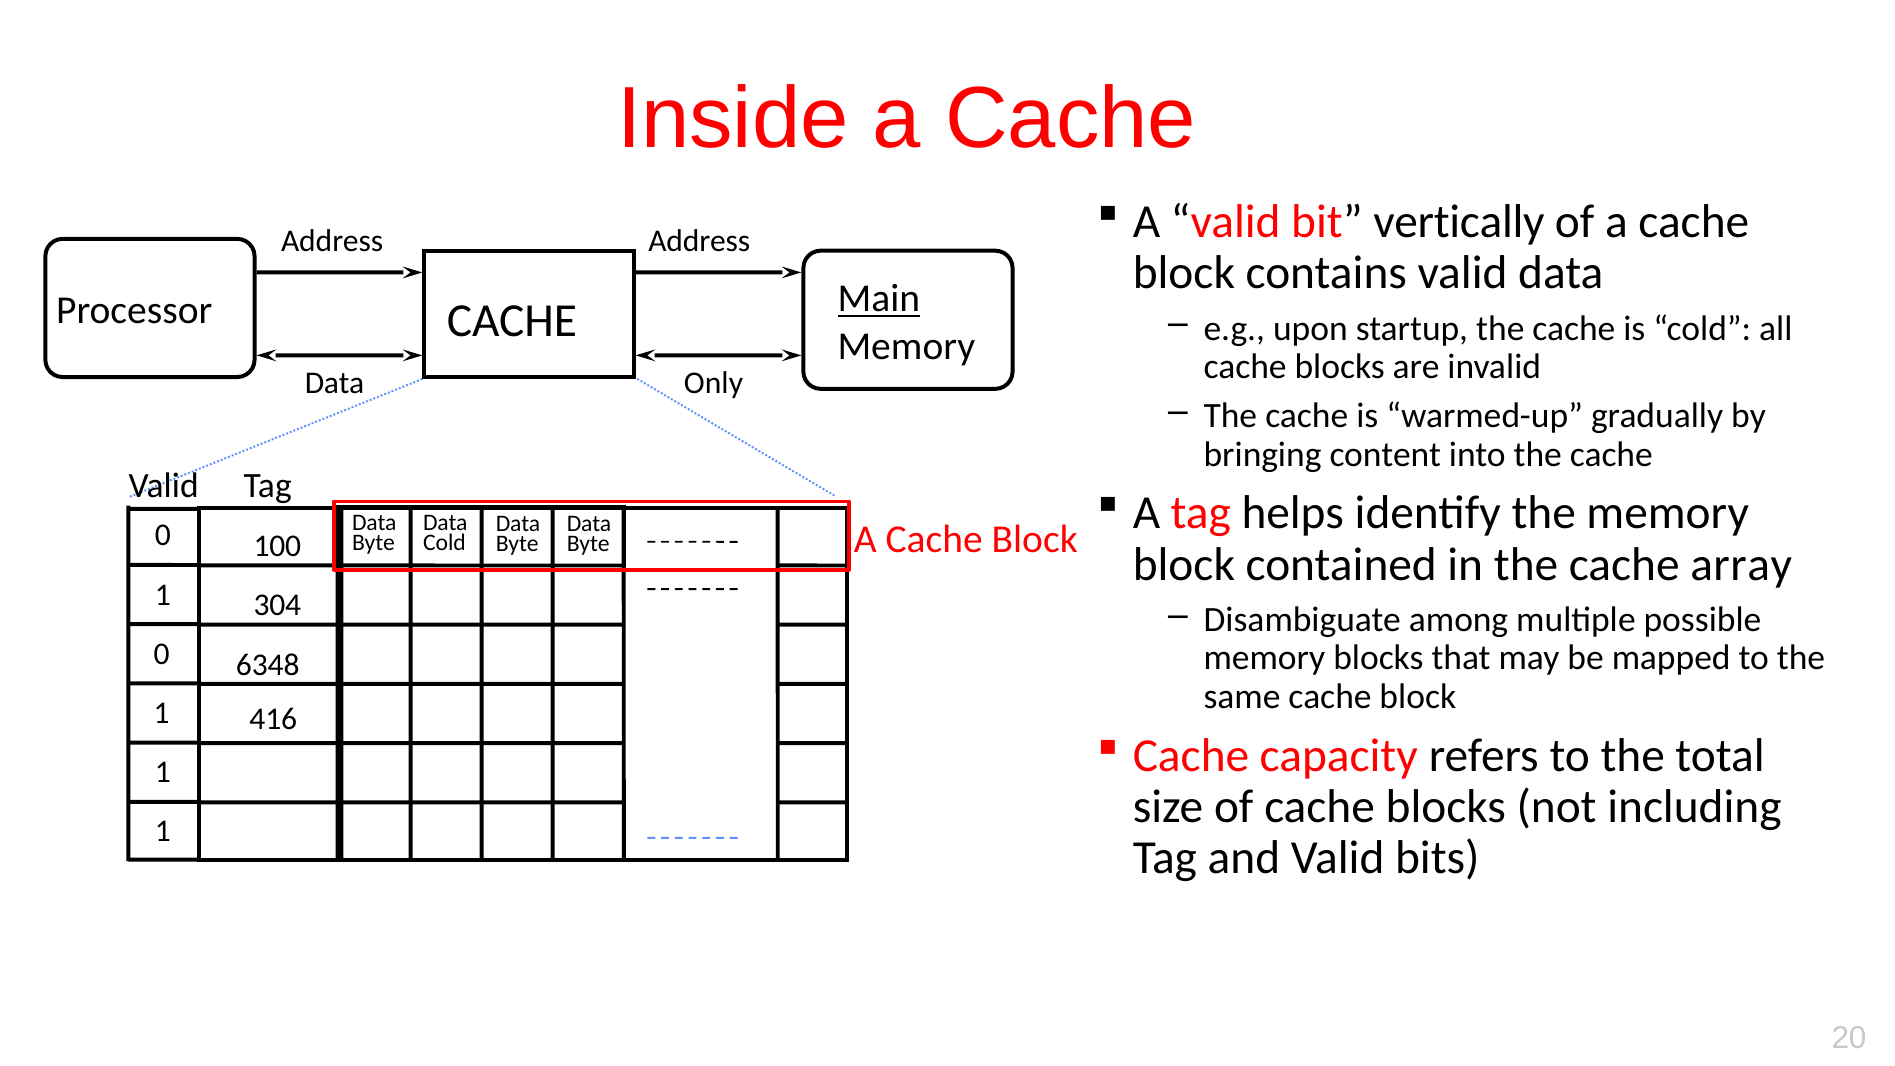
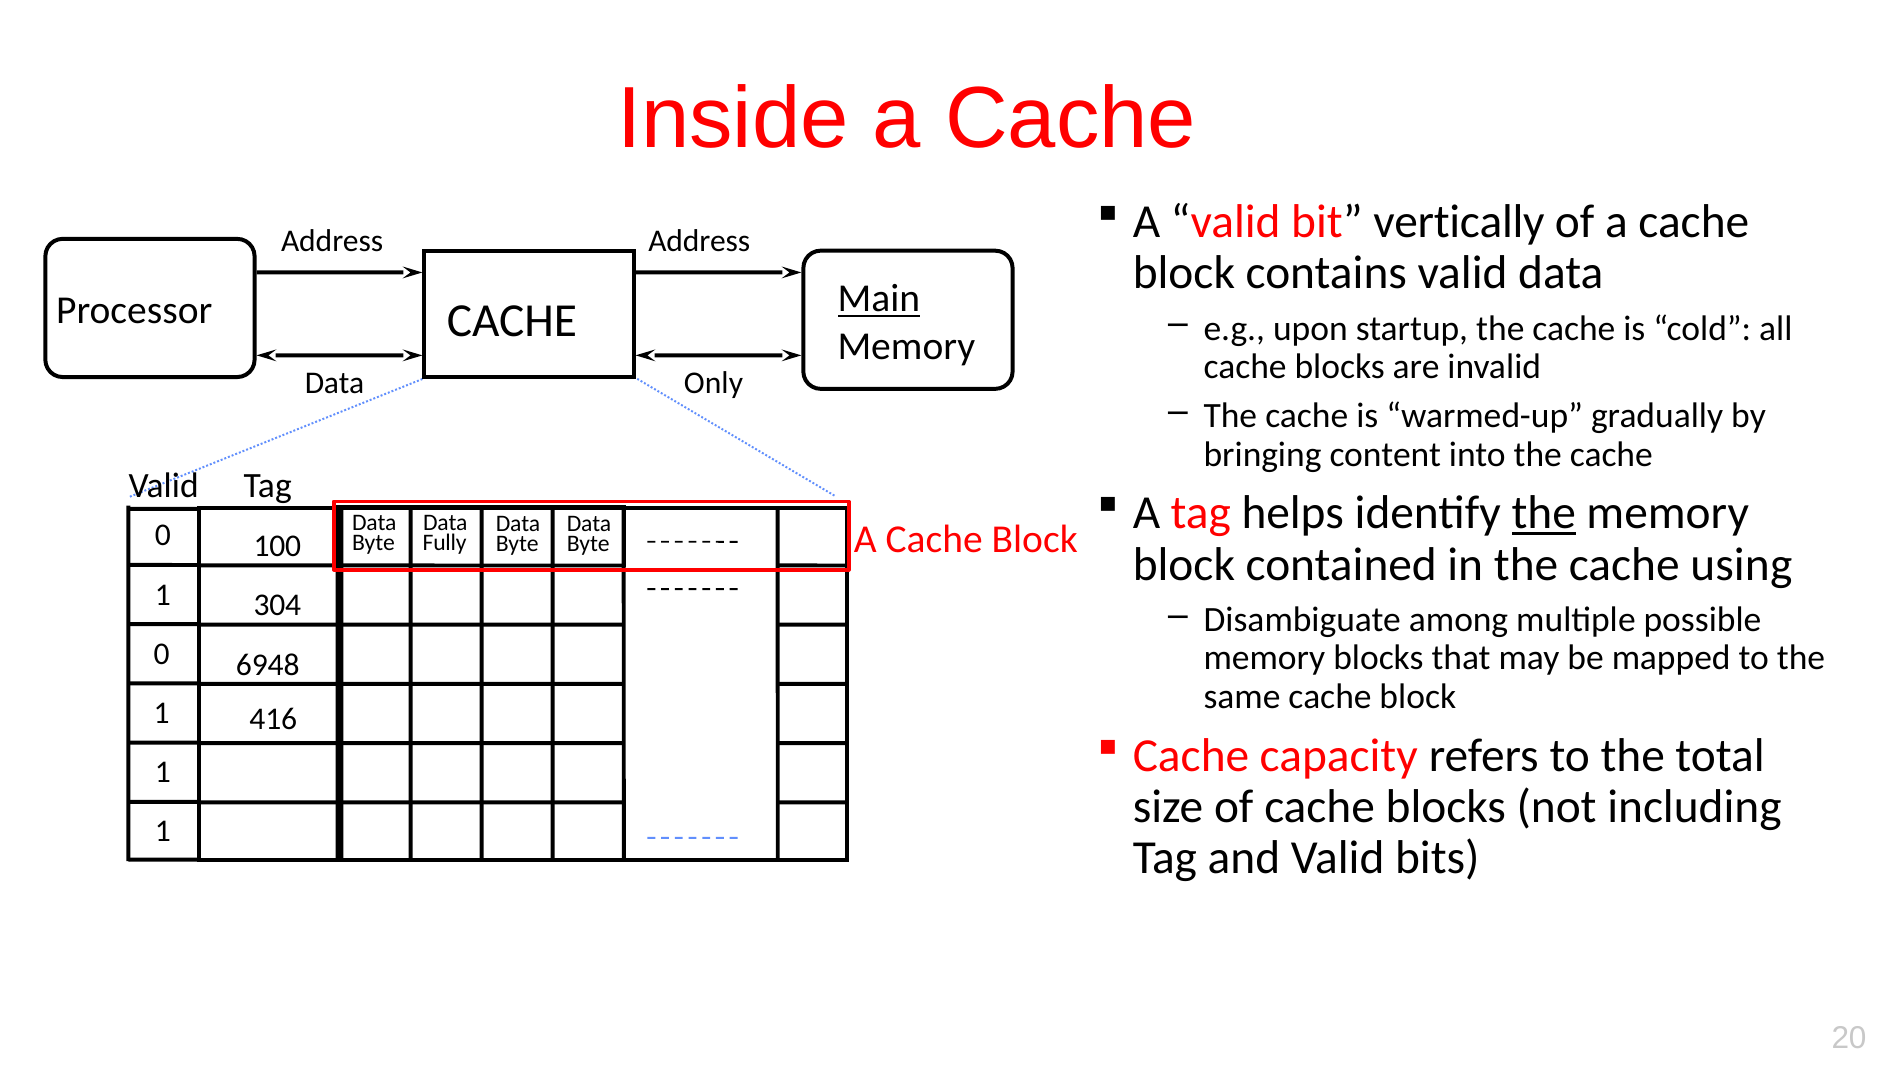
the underline: none -> present (1544, 513)
Cold: Cold -> Fully (445, 543)
array: array -> using (1741, 564)
6348: 6348 -> 6948 (268, 665)
